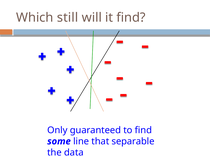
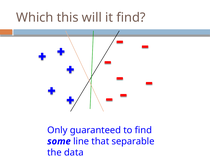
still: still -> this (68, 18)
